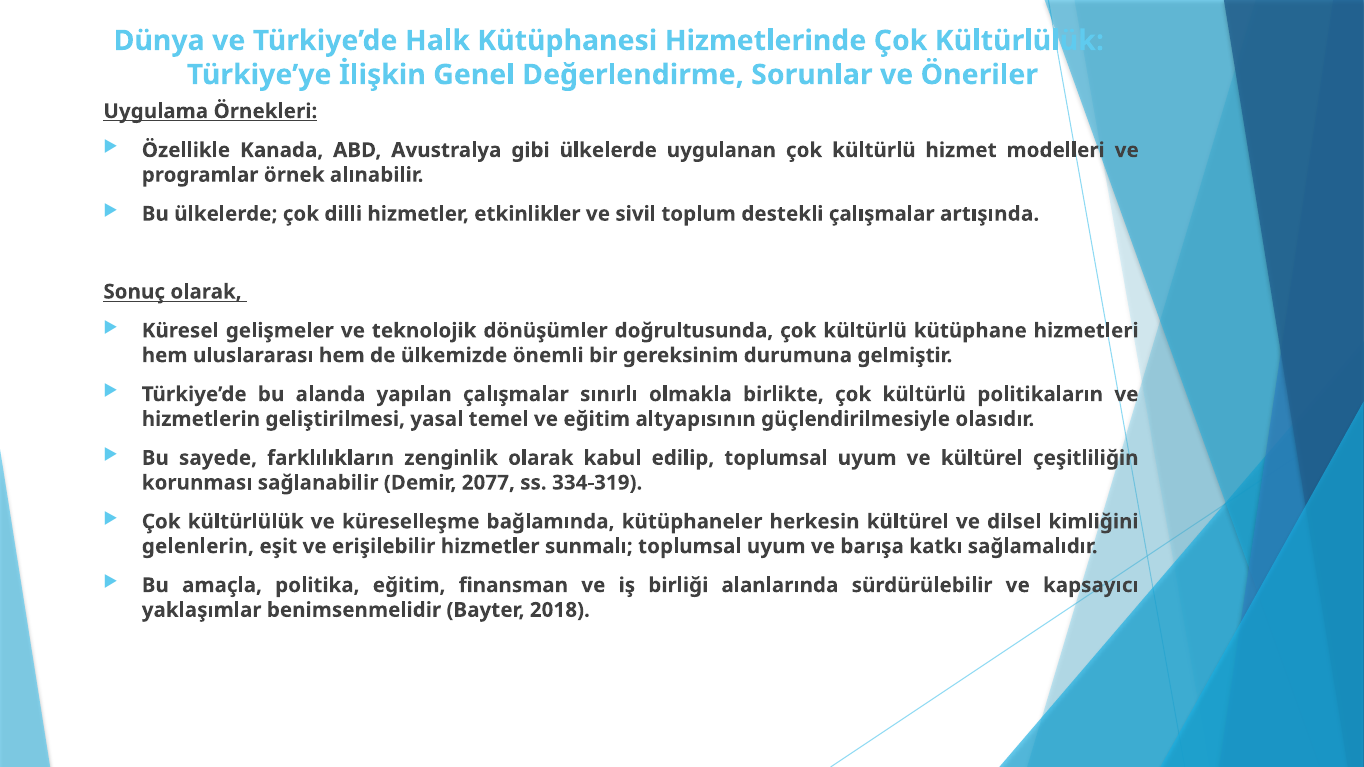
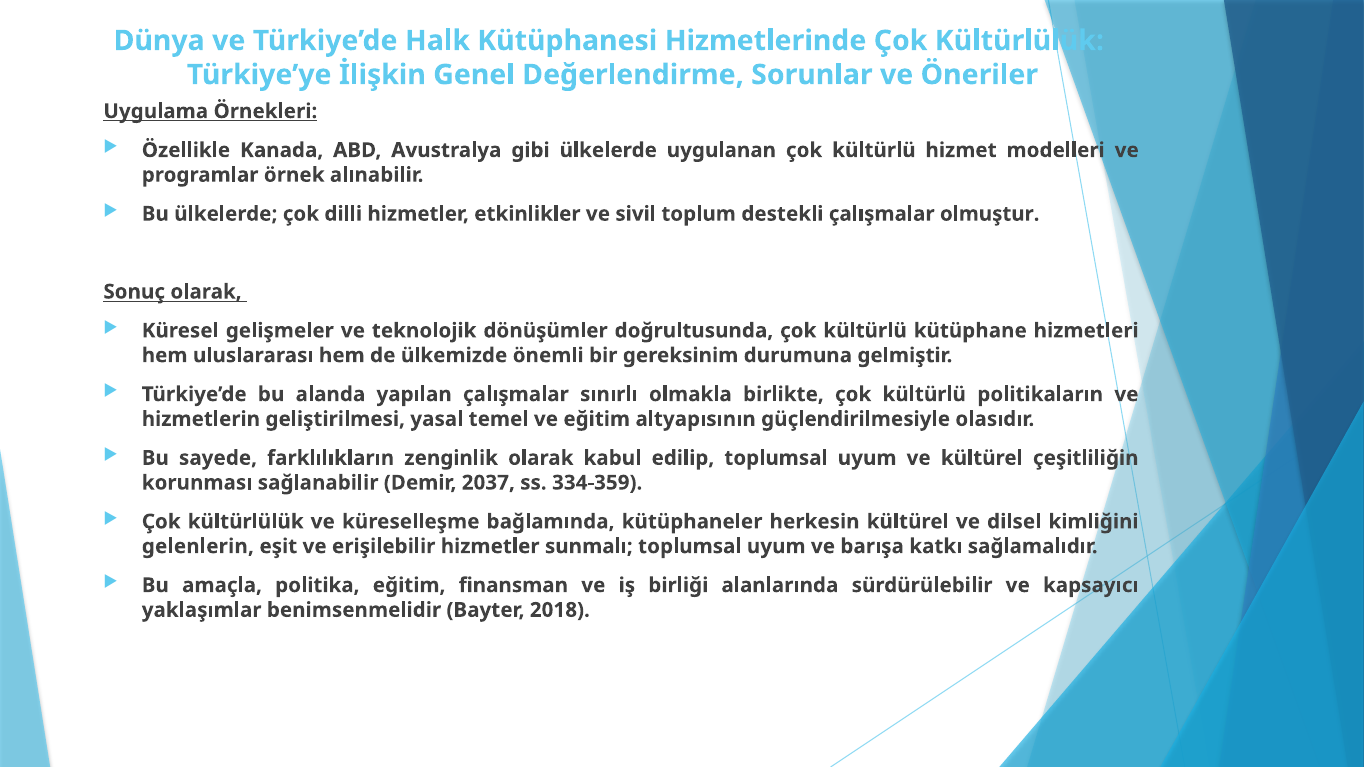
artışında: artışında -> olmuştur (990, 214)
2077: 2077 -> 2037 (488, 483)
334-319: 334-319 -> 334-359 (597, 483)
